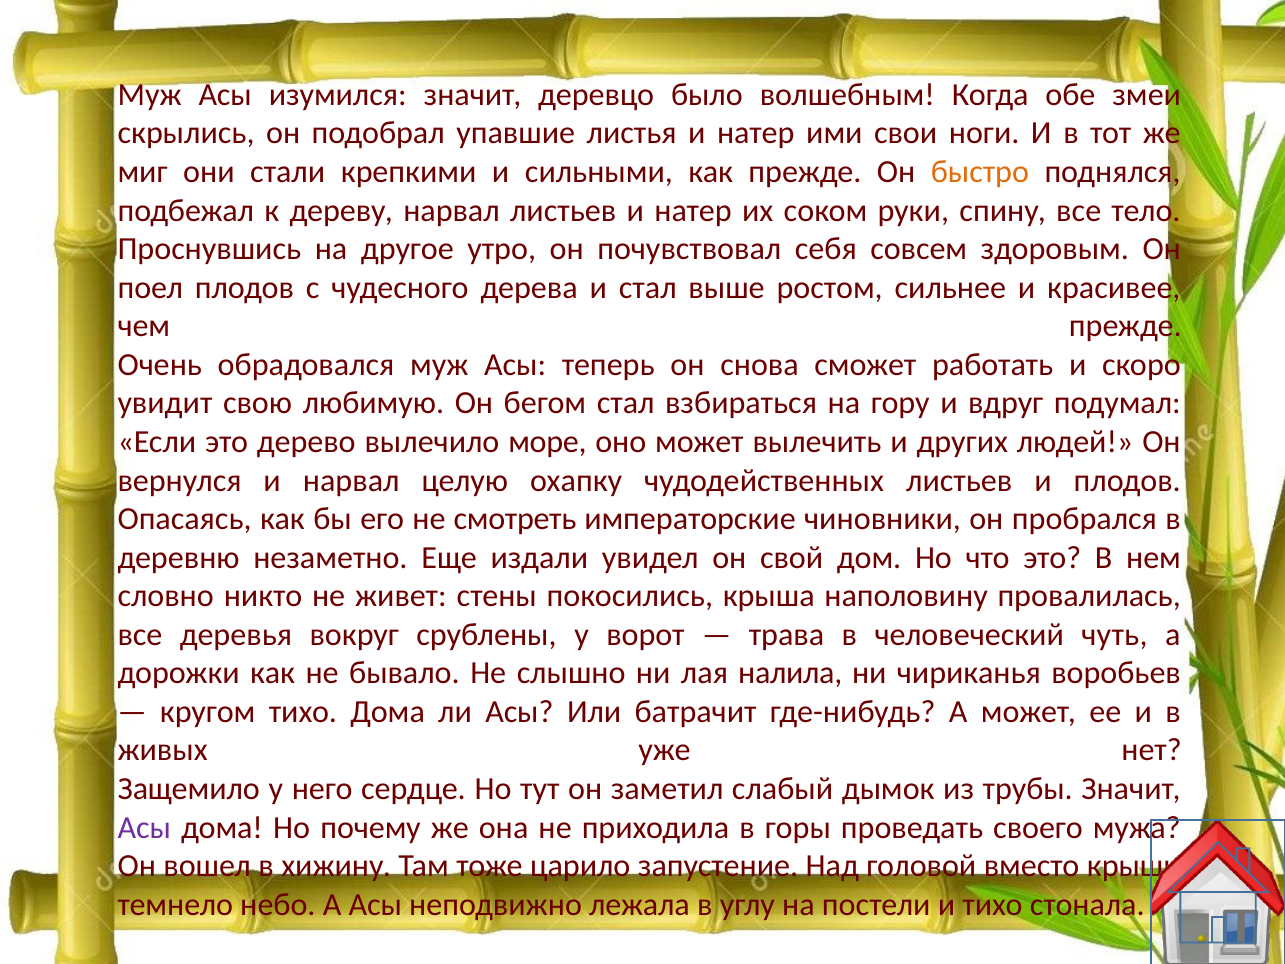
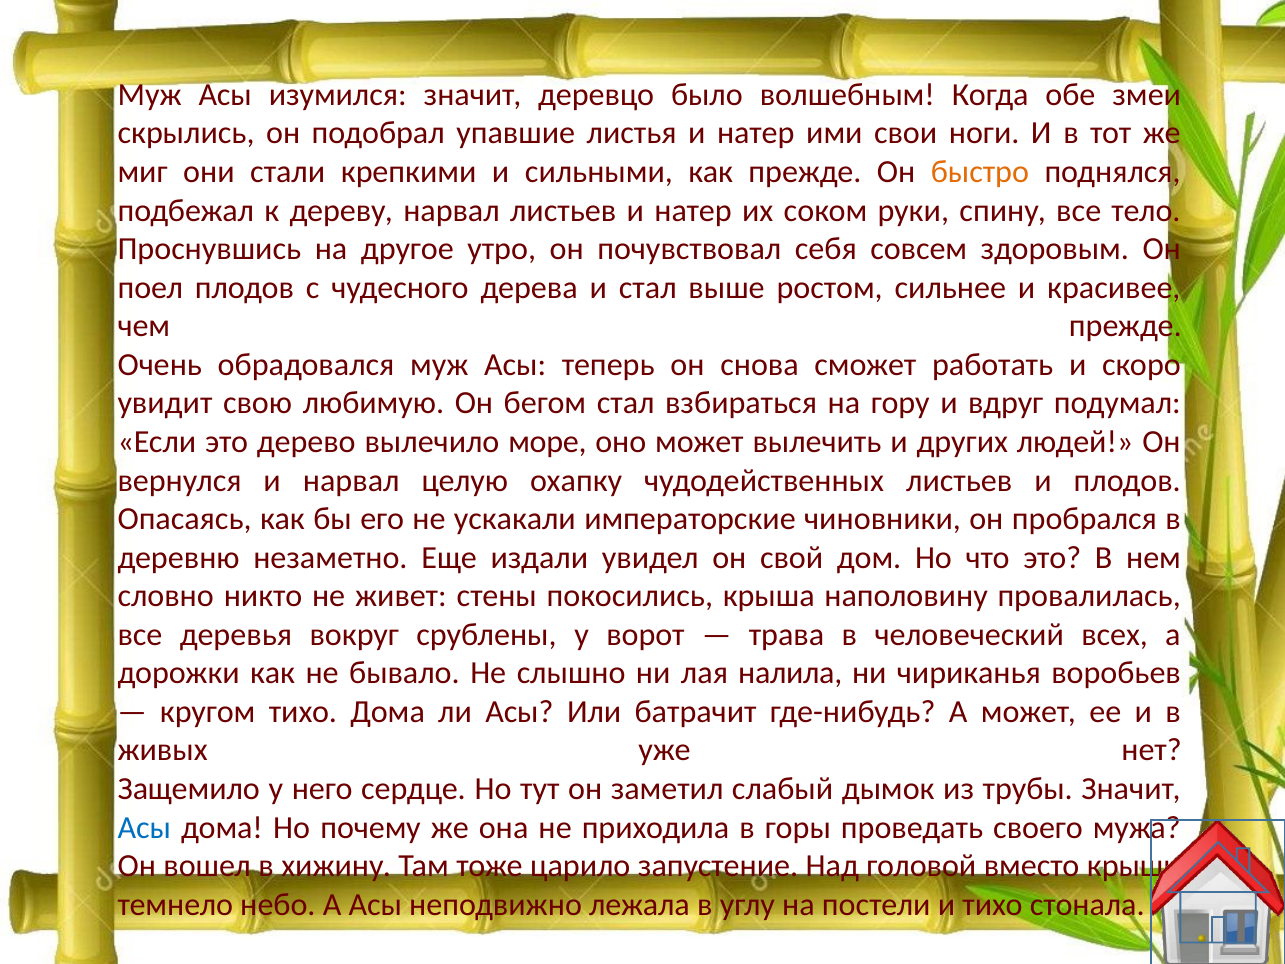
смотреть: смотреть -> ускакали (515, 519)
чуть: чуть -> всех (1115, 634)
Асы colour: purple -> blue (144, 827)
